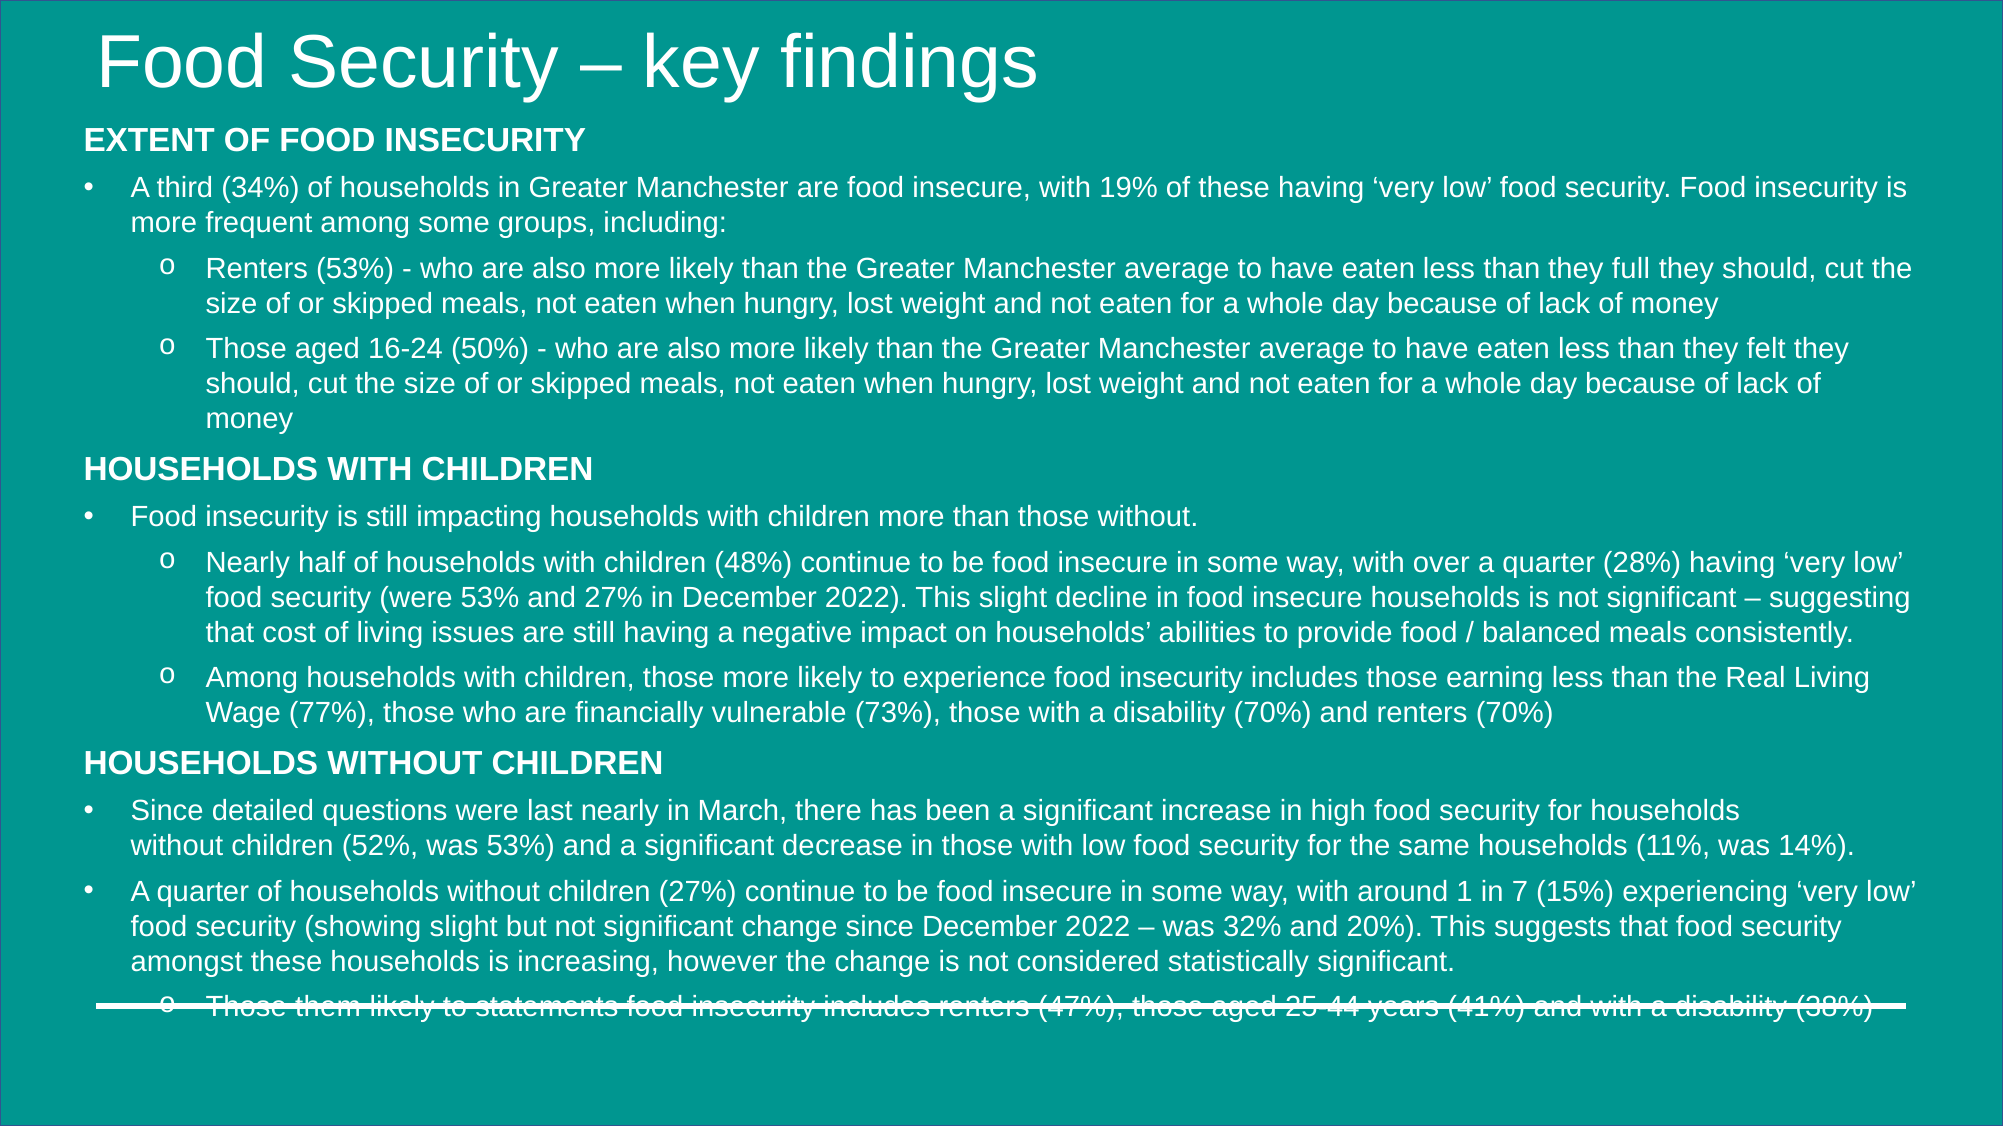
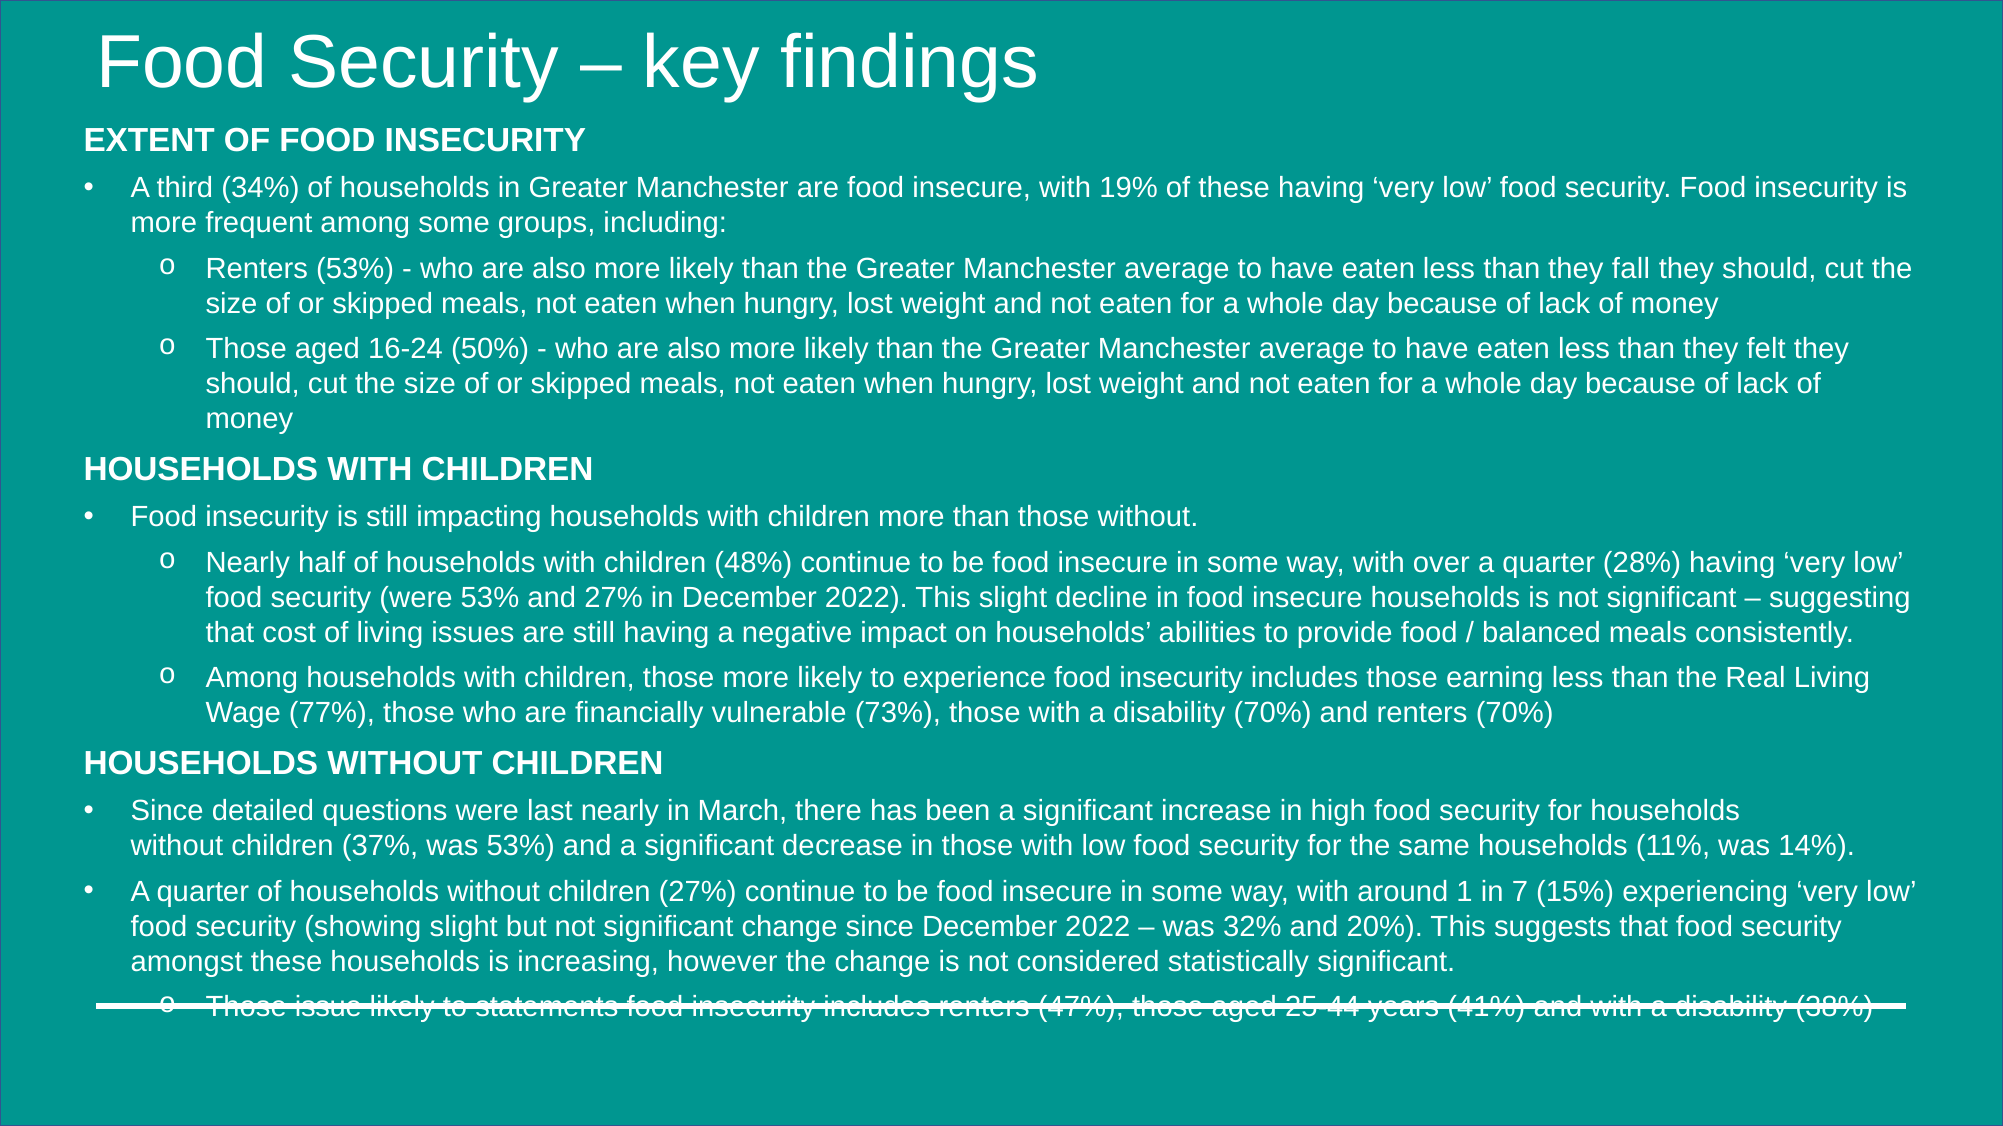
full: full -> fall (1631, 269)
52%: 52% -> 37% (380, 847)
them: them -> issue (328, 1008)
